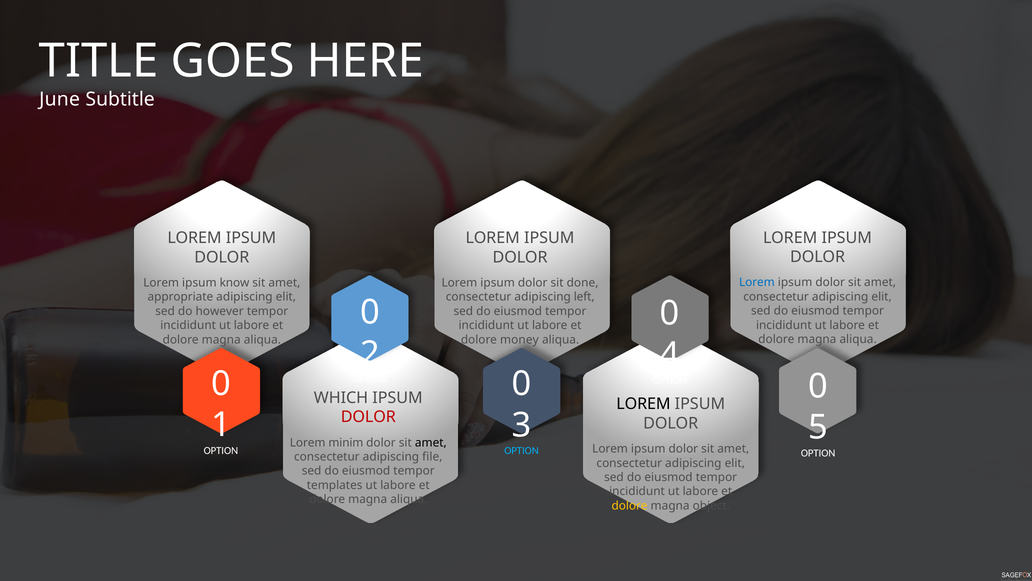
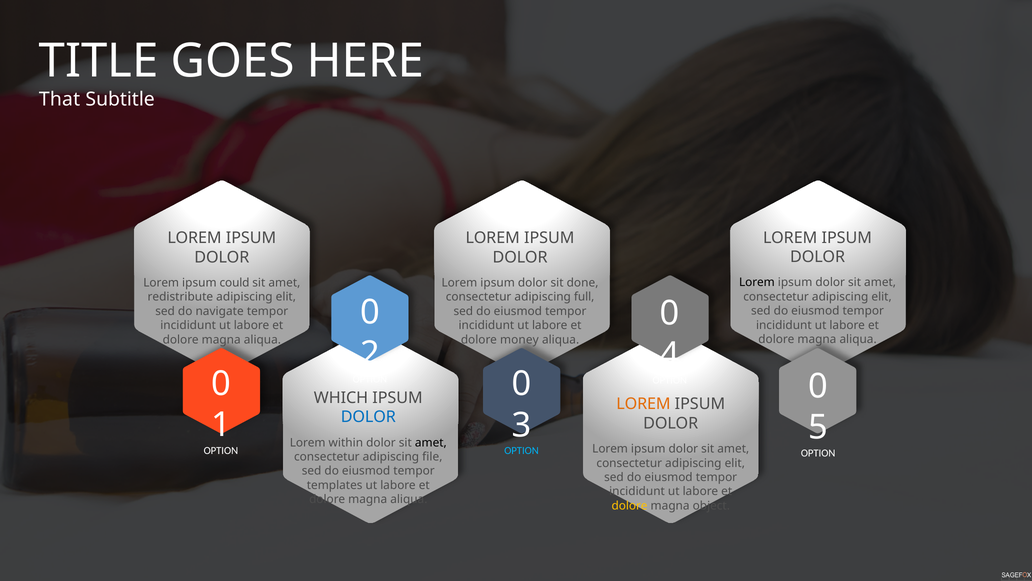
June: June -> That (60, 99)
Lorem colour: blue -> black (757, 282)
know: know -> could (235, 283)
appropriate: appropriate -> redistribute (180, 297)
left: left -> full (584, 297)
however: however -> navigate (220, 311)
LOREM colour: black -> orange (643, 404)
DOLOR colour: red -> blue (368, 417)
minim: minim -> within (346, 442)
